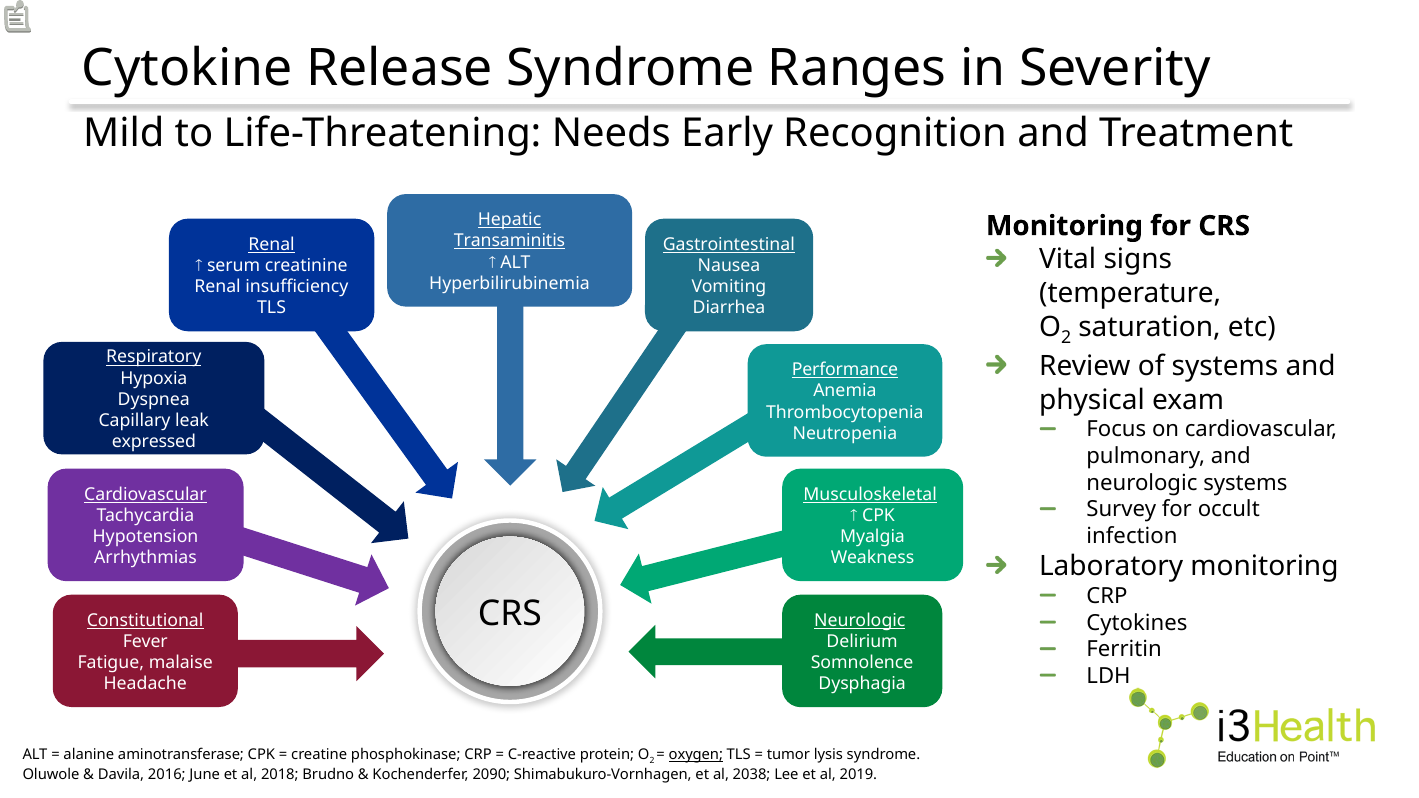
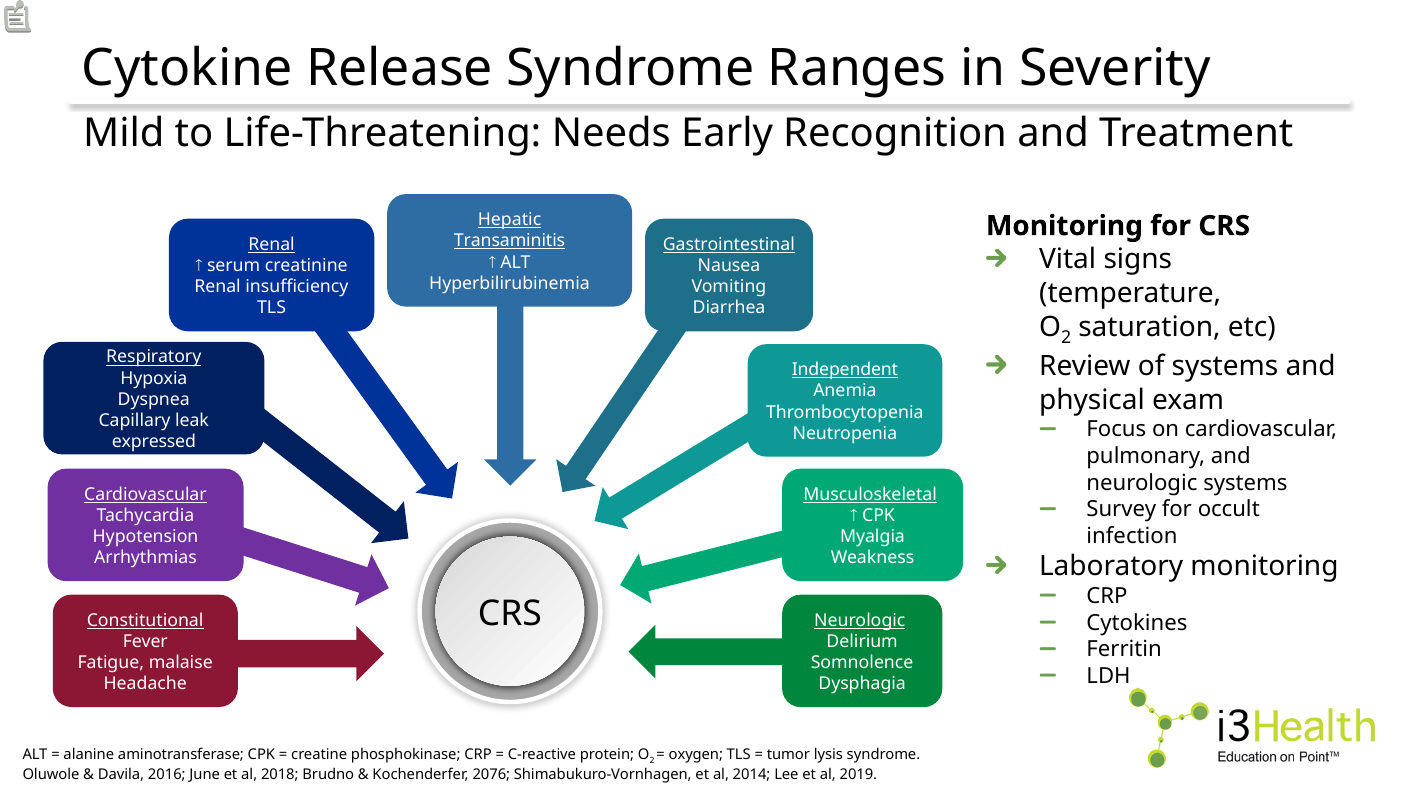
Performance: Performance -> Independent (845, 370)
oxygen underline: present -> none (696, 755)
2090: 2090 -> 2076 (491, 775)
2038: 2038 -> 2014 (752, 775)
